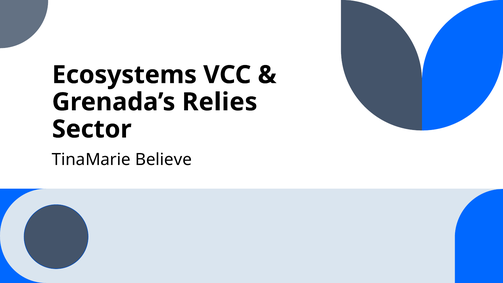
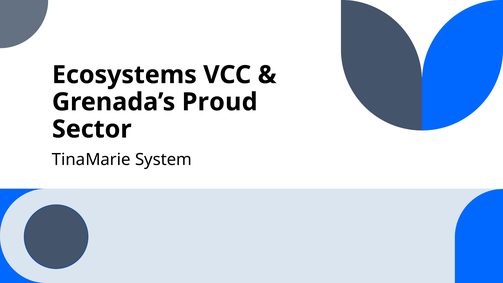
Relies: Relies -> Proud (220, 102)
Believe: Believe -> System (163, 159)
